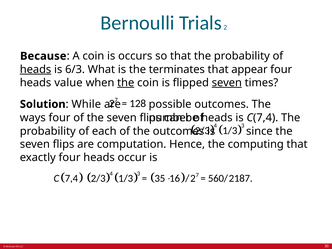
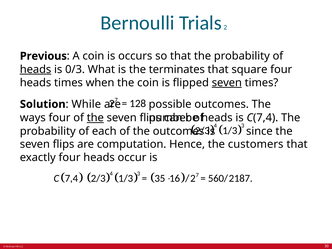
Because: Because -> Previous (43, 56)
6/3: 6/3 -> 0/3 (75, 69)
appear: appear -> square (249, 69)
heads value: value -> times (68, 83)
the underline: present -> none (126, 83)
the underline: none -> present (95, 118)
computing: computing -> customers (256, 144)
